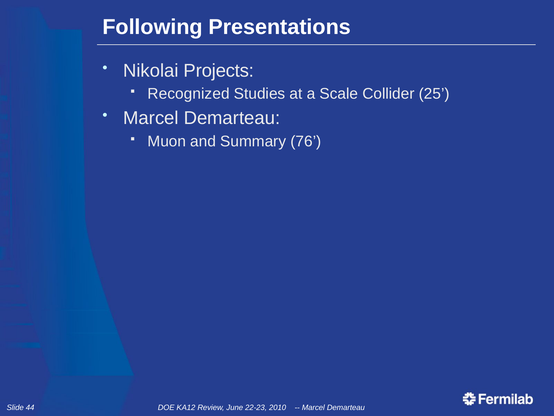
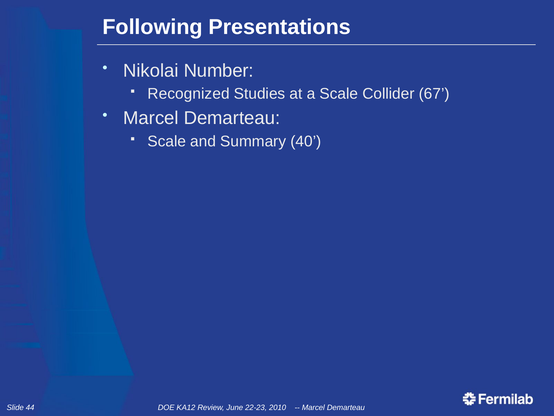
Projects: Projects -> Number (219, 71)
25: 25 -> 67 (434, 94)
Muon: Muon -> Scale (167, 141)
76: 76 -> 40 (306, 141)
